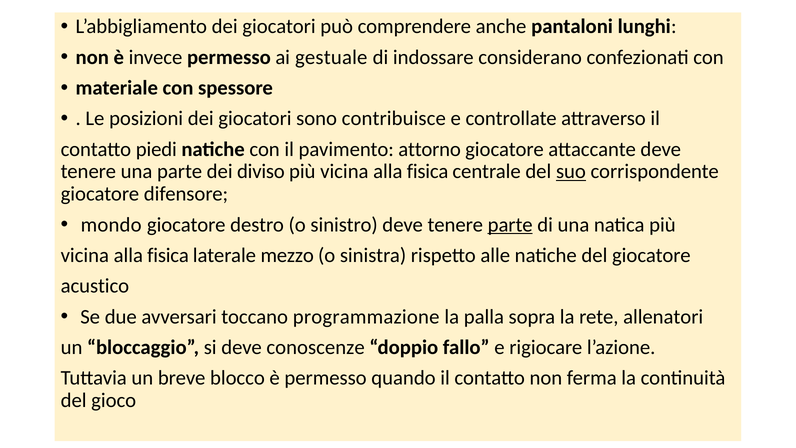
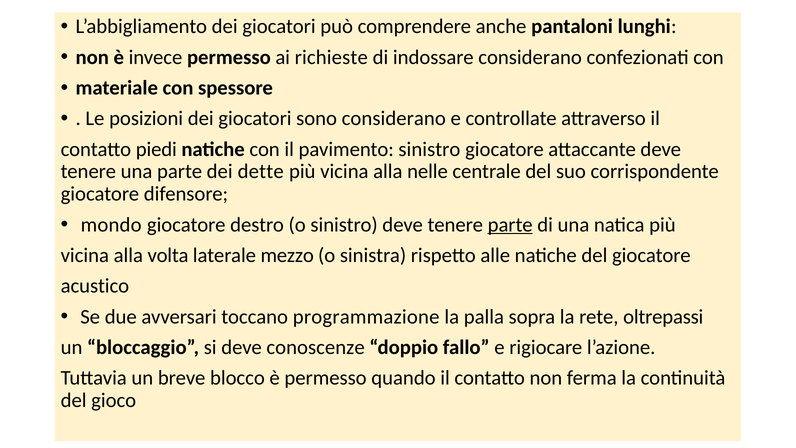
gestuale: gestuale -> richieste (331, 57)
sono contribuisce: contribuisce -> considerano (394, 118)
pavimento attorno: attorno -> sinistro (429, 149)
diviso: diviso -> dette (261, 172)
fisica: fisica -> nelle (428, 172)
suo underline: present -> none (571, 172)
fisica: fisica -> volta (168, 255)
allenatori: allenatori -> oltrepassi (663, 317)
